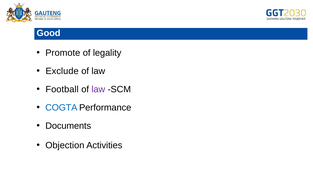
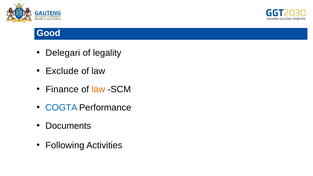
Promote: Promote -> Delegari (63, 53)
Football: Football -> Finance (62, 89)
law colour: purple -> orange (98, 89)
Objection: Objection -> Following (65, 146)
